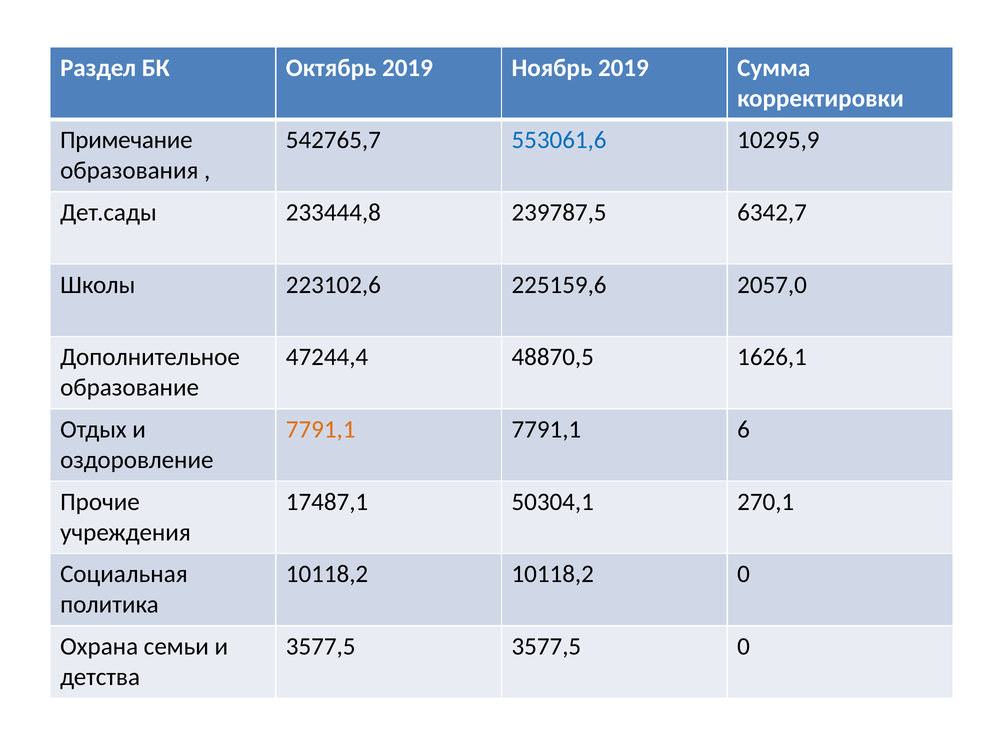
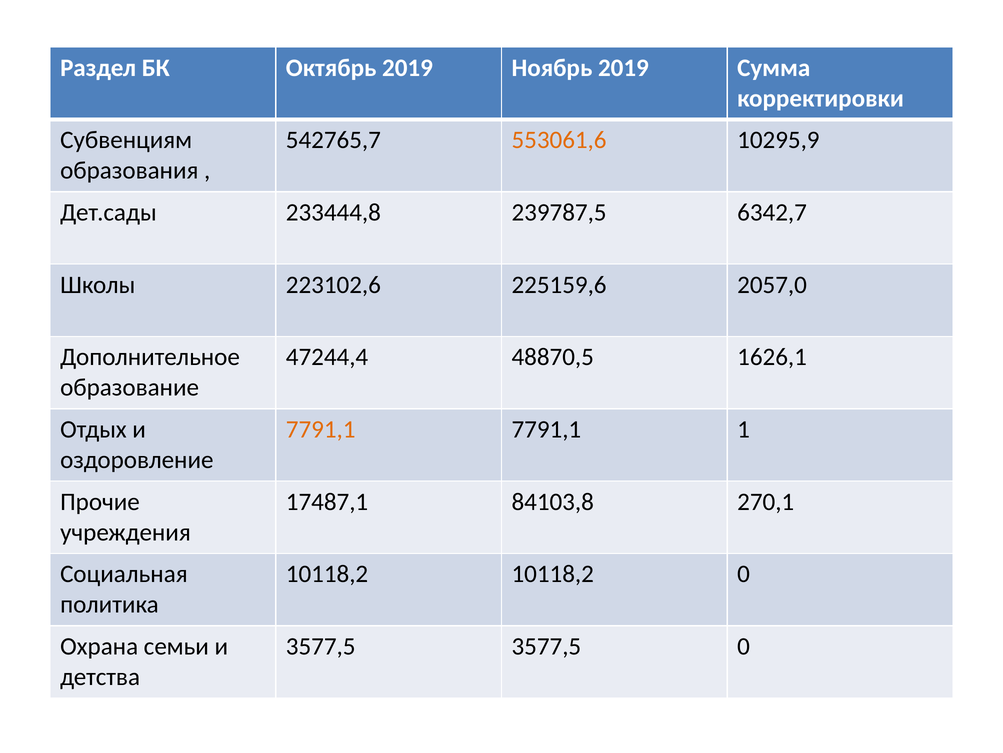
Примечание: Примечание -> Субвенциям (126, 140)
553061,6 colour: blue -> orange (559, 140)
6: 6 -> 1 (744, 429)
50304,1: 50304,1 -> 84103,8 (553, 501)
